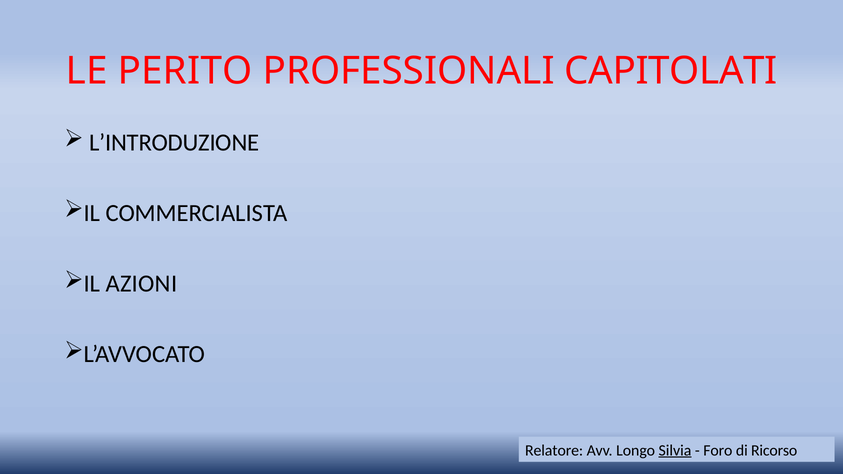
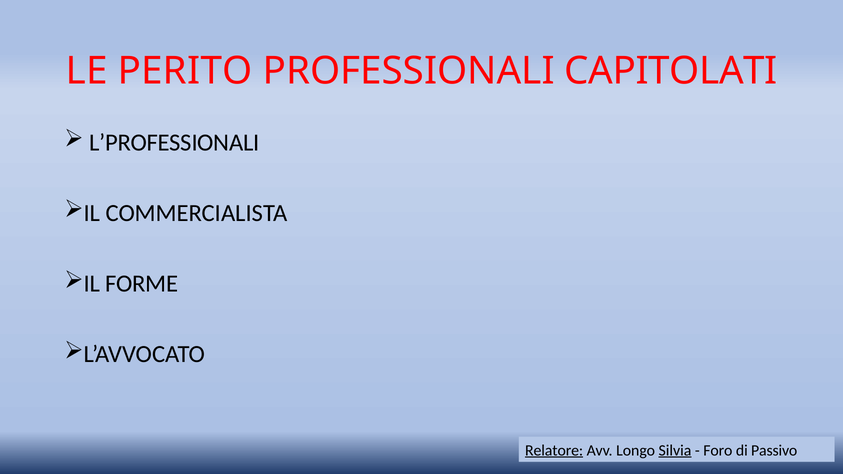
L’INTRODUZIONE: L’INTRODUZIONE -> L’PROFESSIONALI (174, 142)
AZIONI: AZIONI -> FORME (142, 284)
Relatore underline: none -> present (554, 450)
Ricorso: Ricorso -> Passivo (774, 450)
